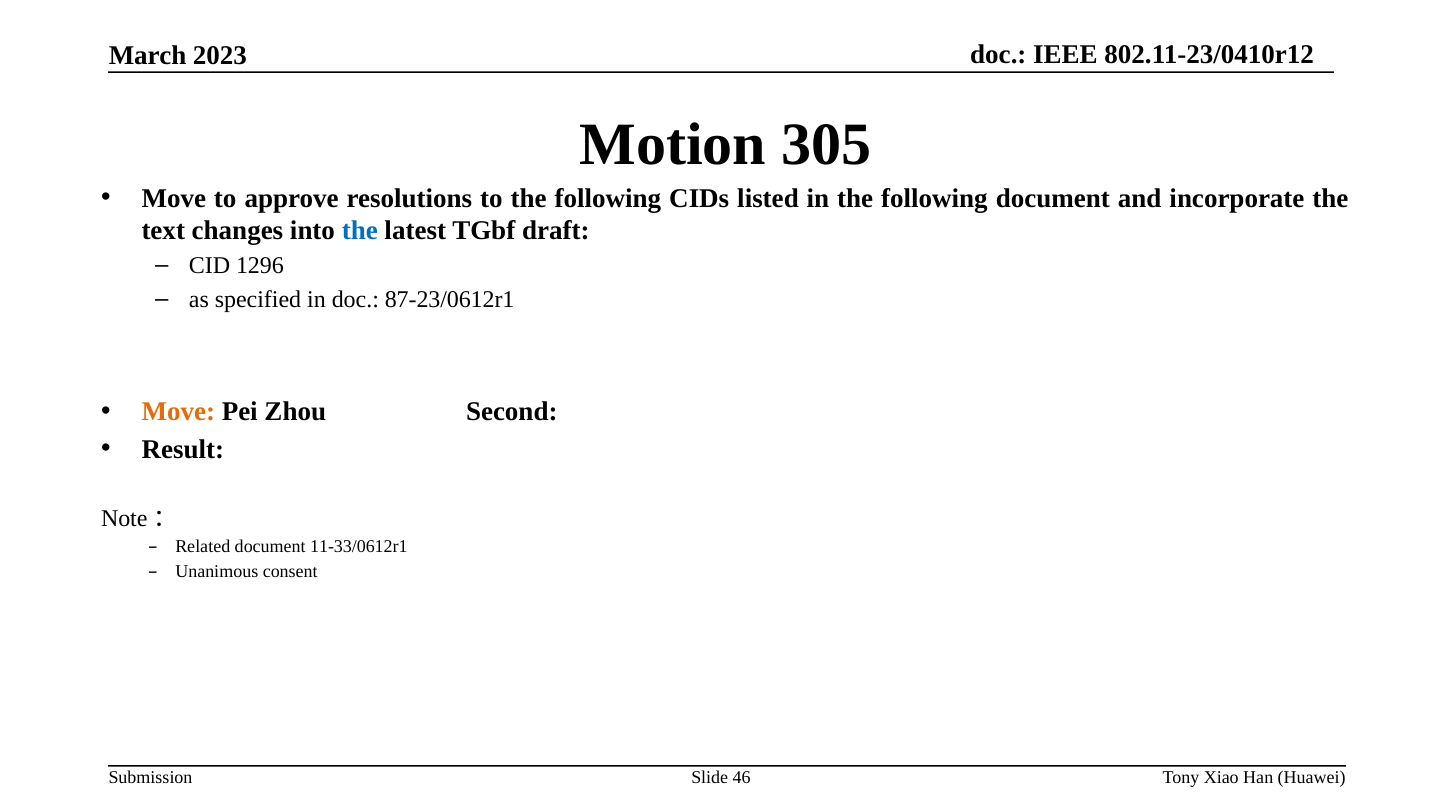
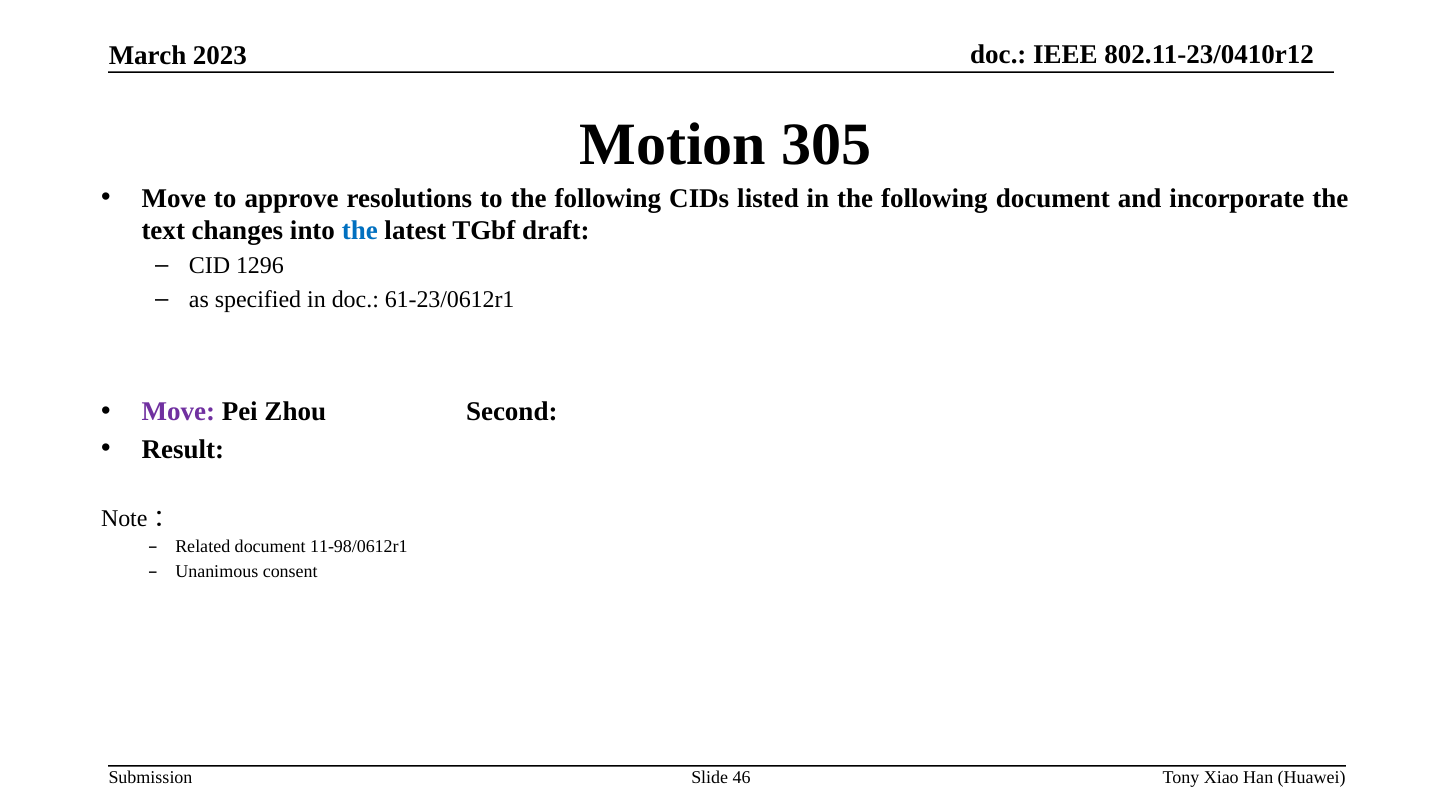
87-23/0612r1: 87-23/0612r1 -> 61-23/0612r1 (450, 300)
Move colour: orange -> purple (178, 412)
11-33/0612r1: 11-33/0612r1 -> 11-98/0612r1 (359, 547)
